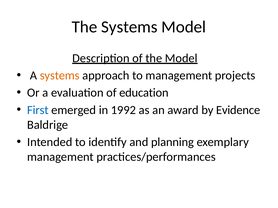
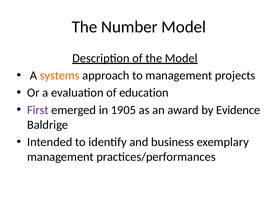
The Systems: Systems -> Number (129, 27)
First colour: blue -> purple (38, 110)
1992: 1992 -> 1905 (123, 110)
planning: planning -> business (173, 142)
